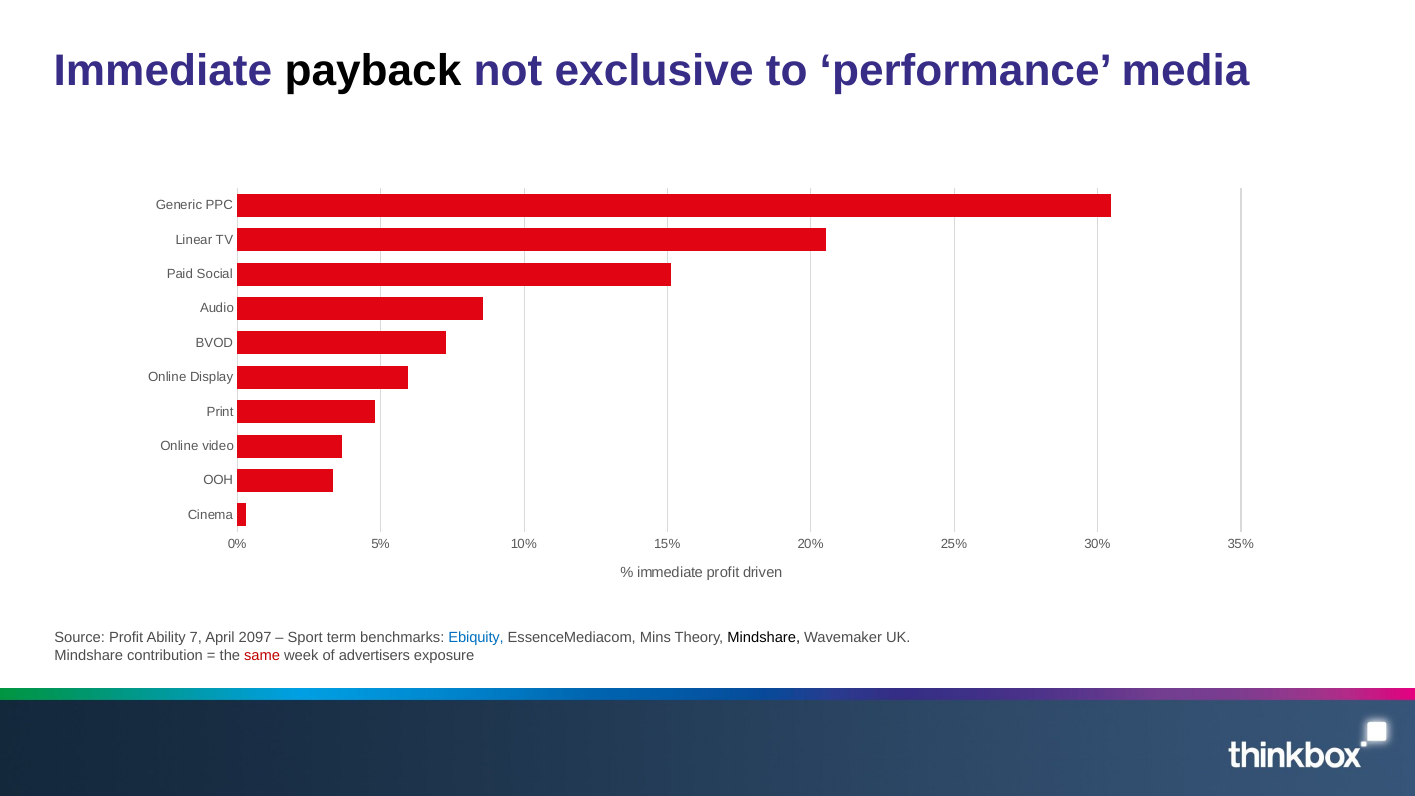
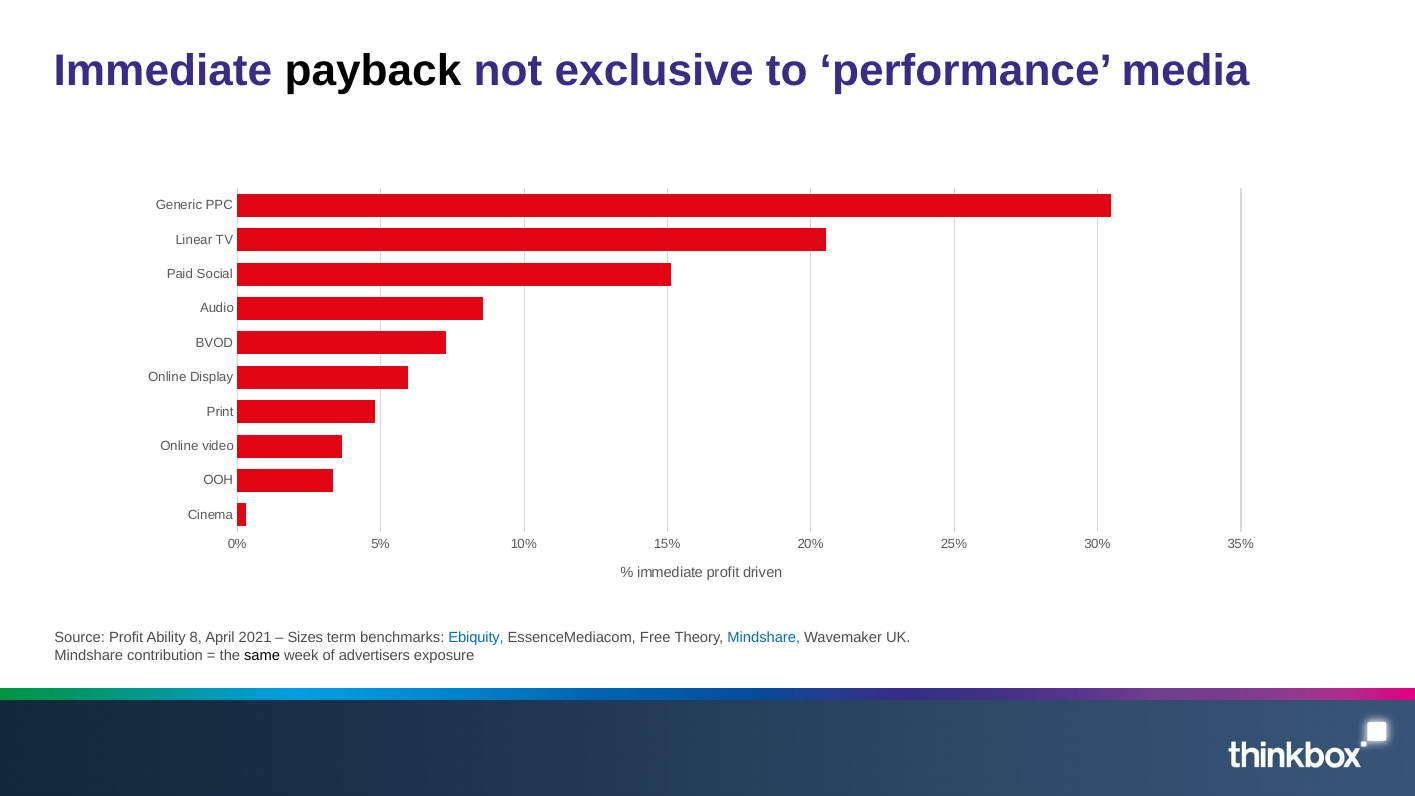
7: 7 -> 8 (196, 638)
2097: 2097 -> 2021 (255, 638)
Sport: Sport -> Sizes (305, 638)
Mins: Mins -> Free (655, 638)
Mindshare colour: black -> blue (764, 638)
same colour: red -> black (262, 656)
